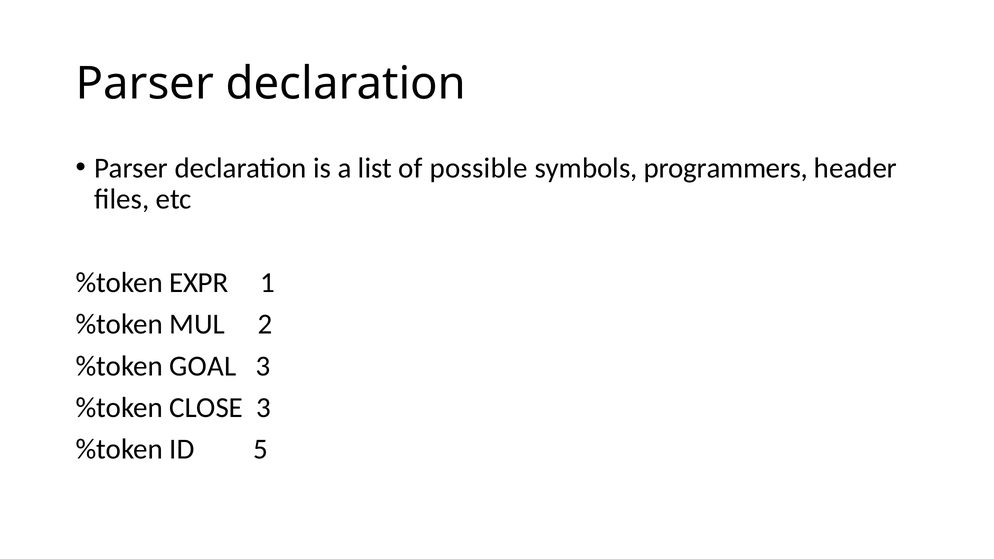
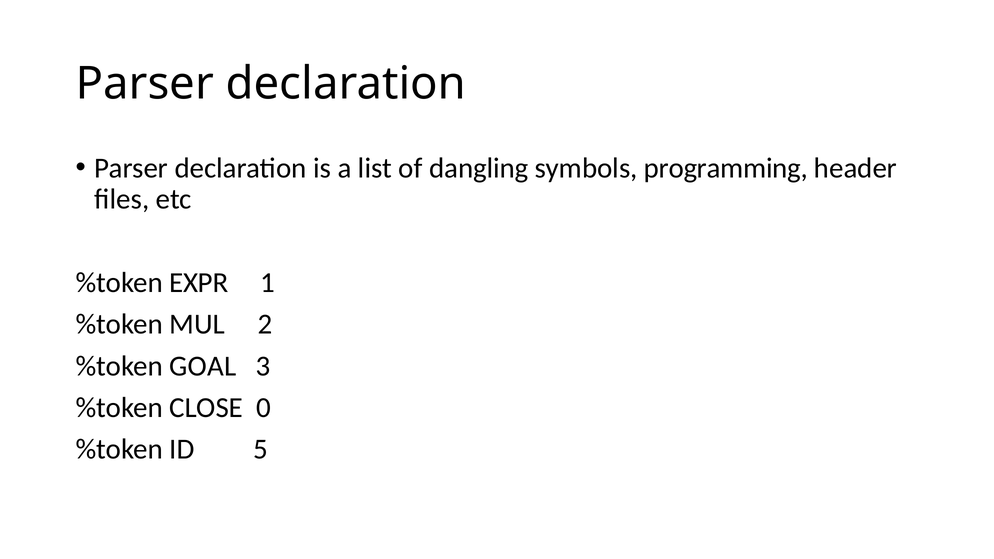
possible: possible -> dangling (479, 168)
programmers: programmers -> programming (726, 168)
CLOSE 3: 3 -> 0 (263, 408)
